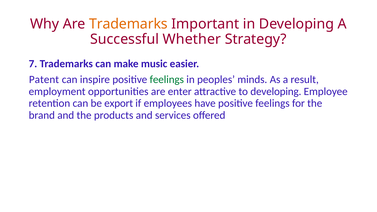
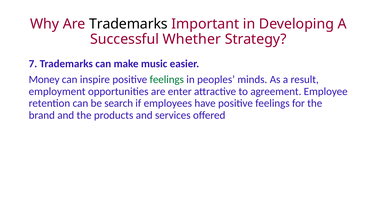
Trademarks colour: orange -> black (128, 24)
Patent: Patent -> Money (44, 80)
to developing: developing -> agreement (276, 91)
export: export -> search (119, 103)
